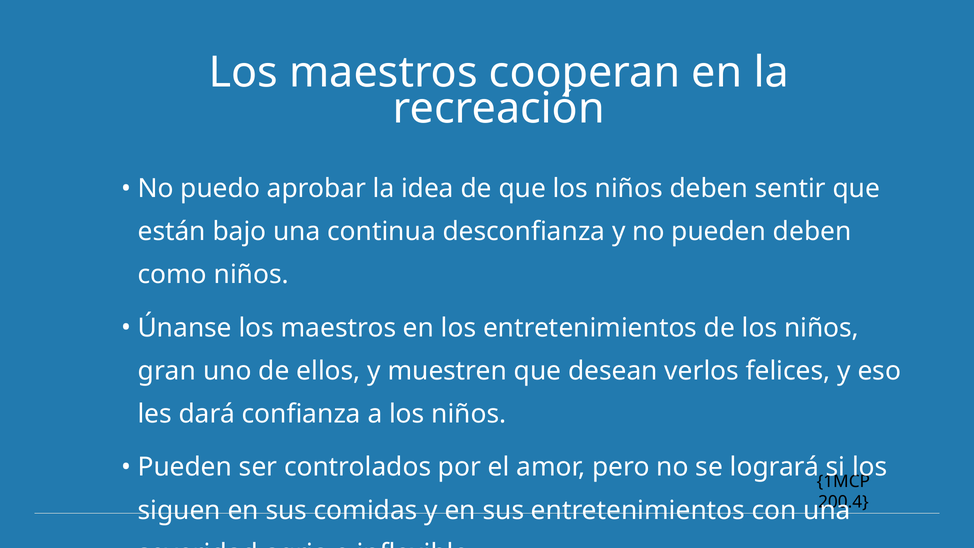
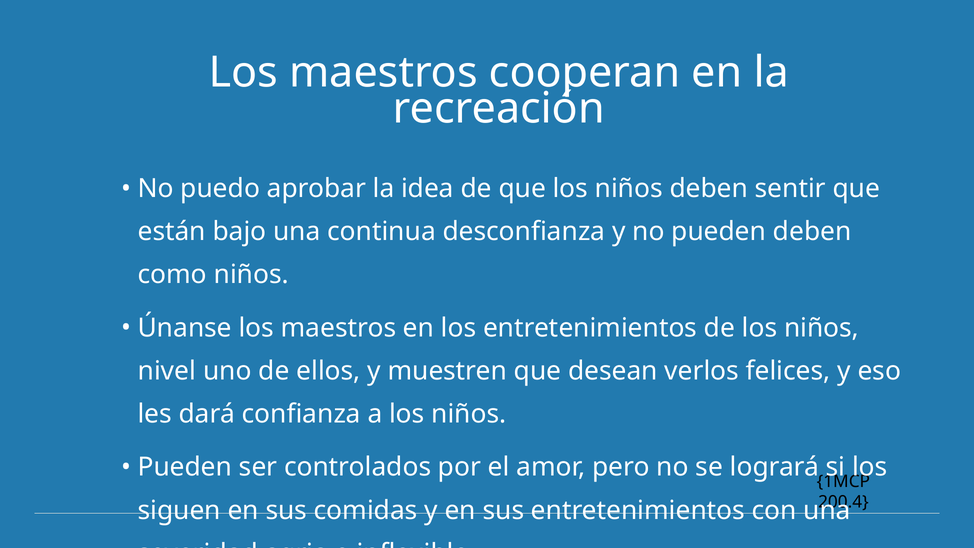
gran: gran -> nivel (167, 371)
